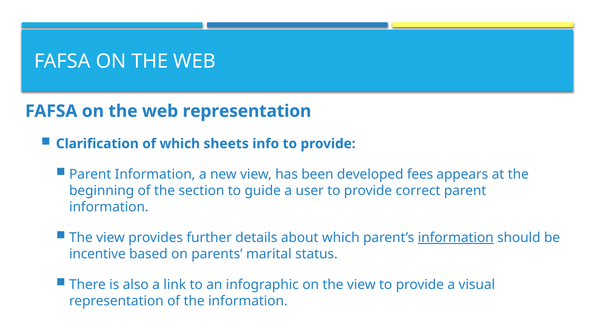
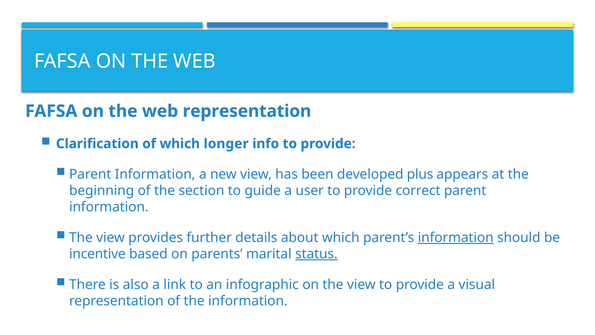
sheets: sheets -> longer (226, 144)
fees: fees -> plus (420, 174)
status underline: none -> present (316, 254)
